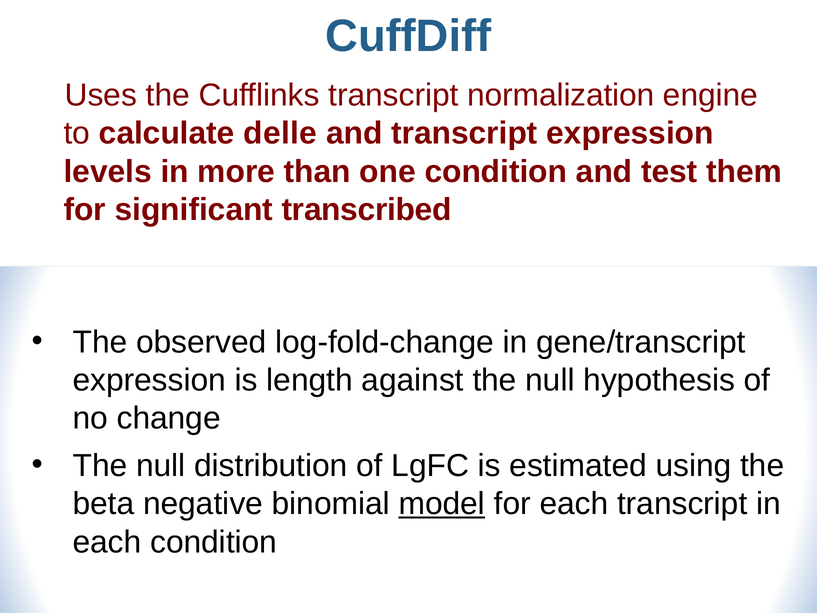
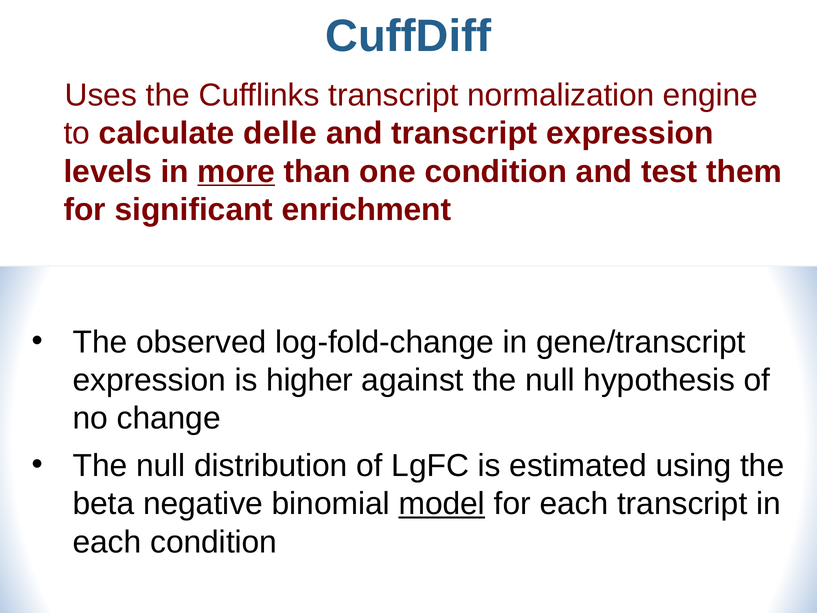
more underline: none -> present (236, 172)
transcribed: transcribed -> enrichment (367, 210)
length: length -> higher (310, 380)
